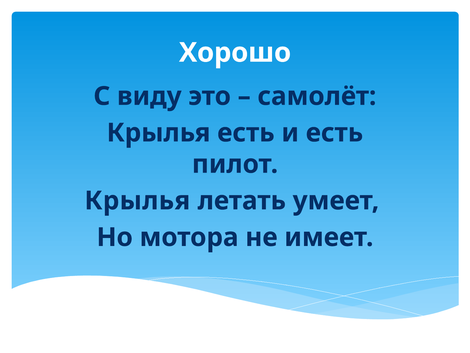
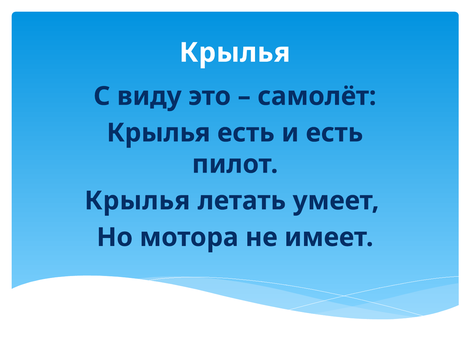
Хорошо: Хорошо -> Крылья (235, 53)
